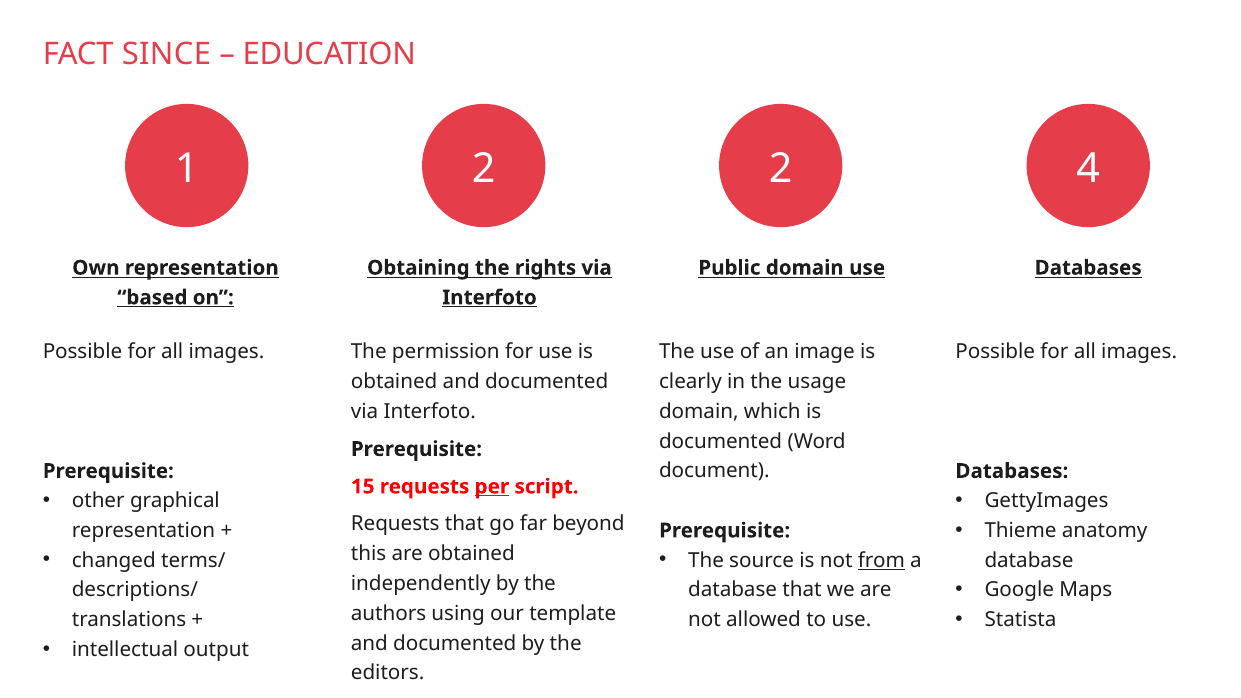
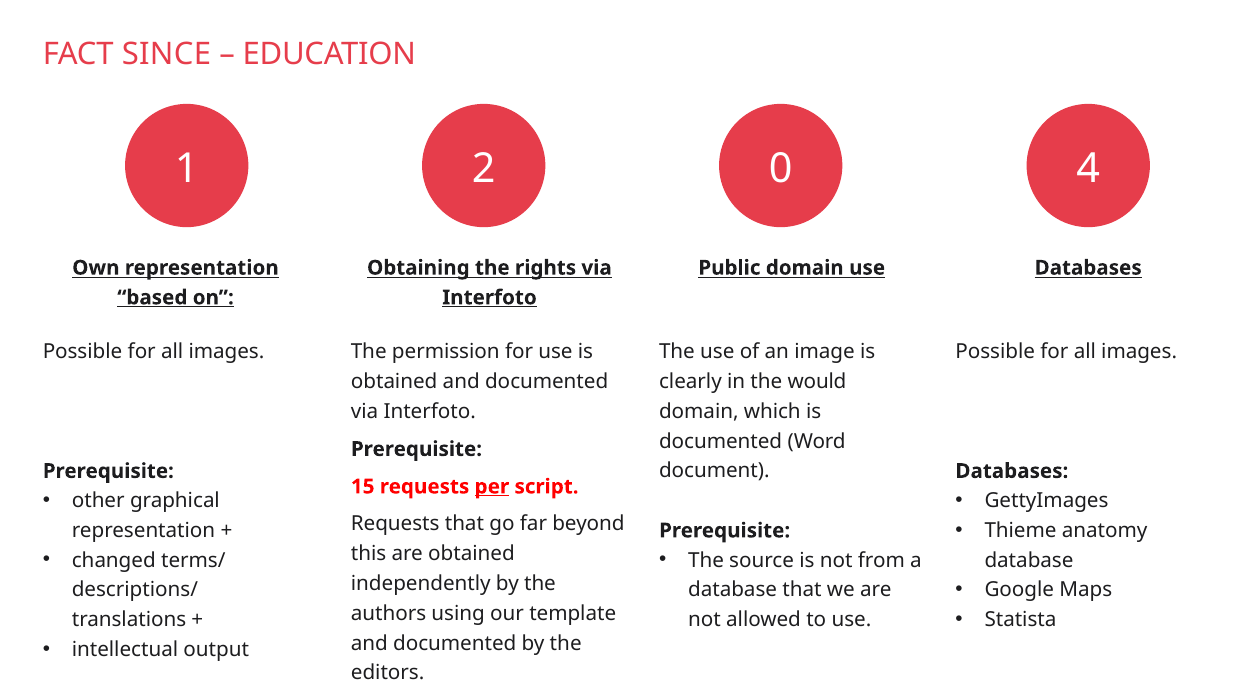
2 2: 2 -> 0 (781, 168)
usage: usage -> would (817, 382)
from underline: present -> none (881, 560)
